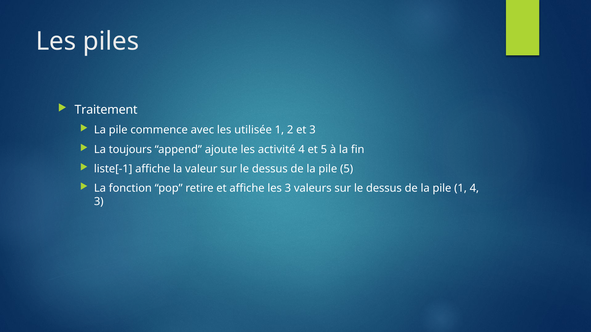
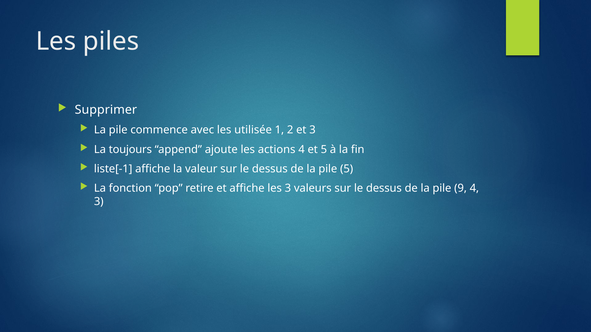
Traitement: Traitement -> Supprimer (106, 110)
activité: activité -> actions (277, 150)
pile 1: 1 -> 9 (461, 188)
